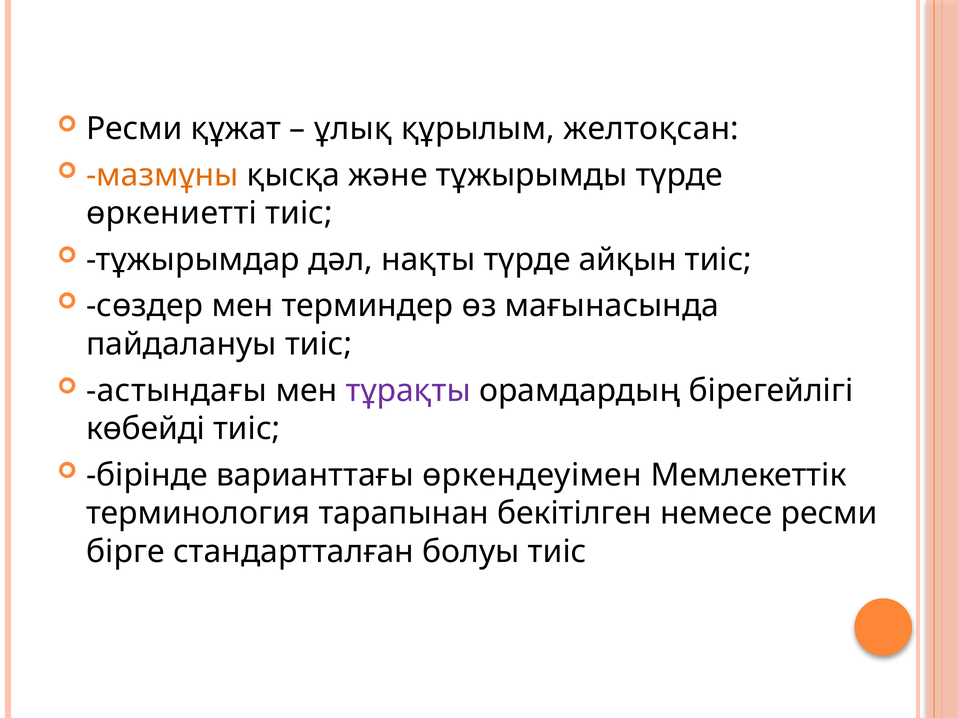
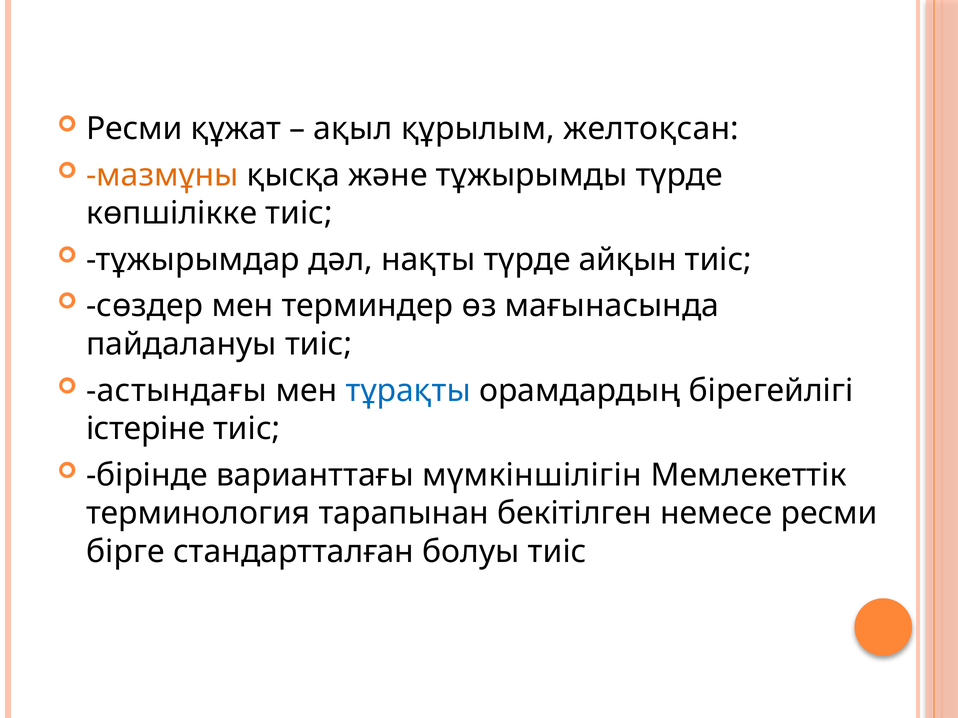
ұлық: ұлық -> ақыл (353, 129)
өркениетті: өркениетті -> көпшілікке (172, 213)
тұрақты colour: purple -> blue (408, 391)
көбейді: көбейді -> істеріне (146, 429)
өркендеуімен: өркендеуімен -> мүмкіншілігін (532, 475)
